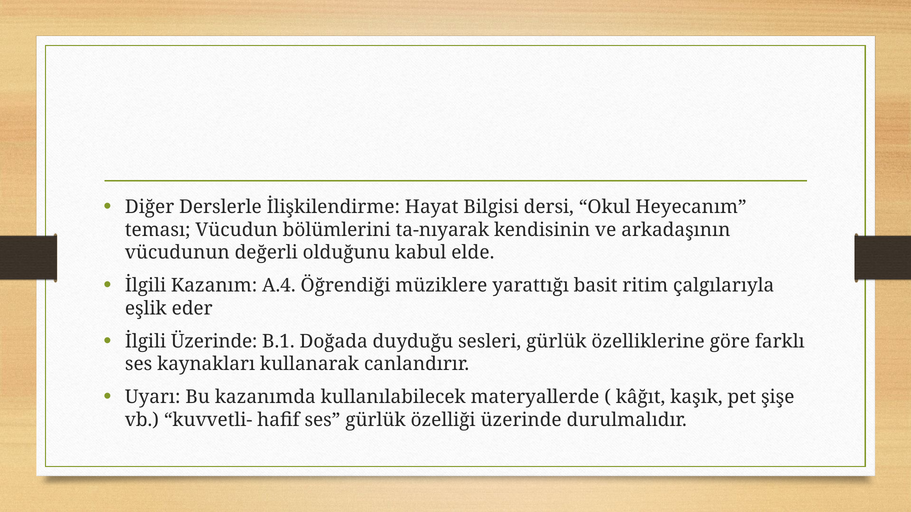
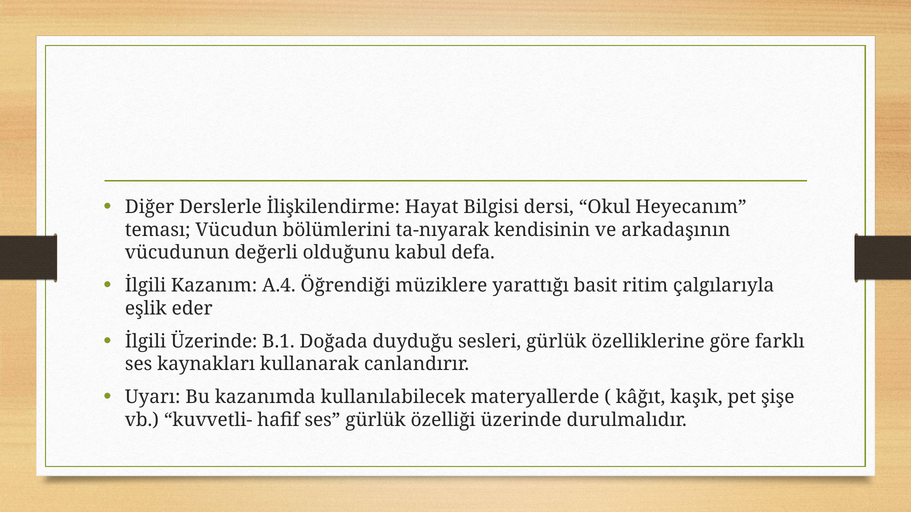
elde: elde -> defa (473, 253)
